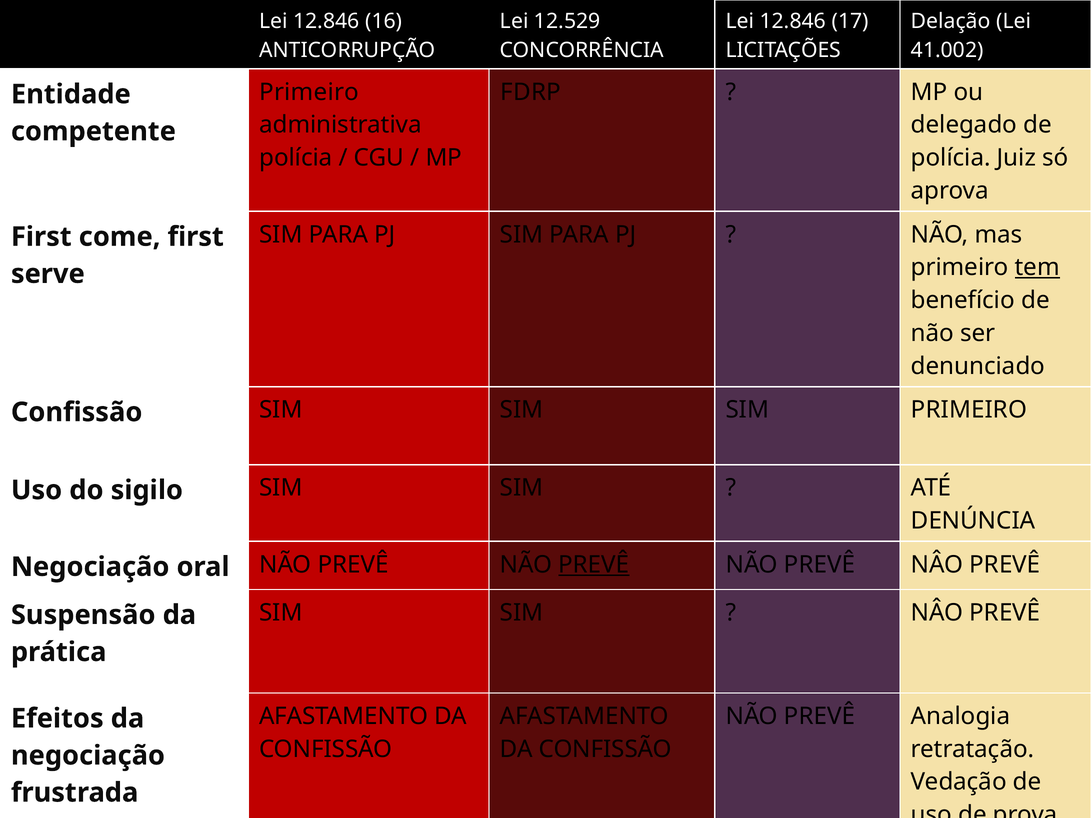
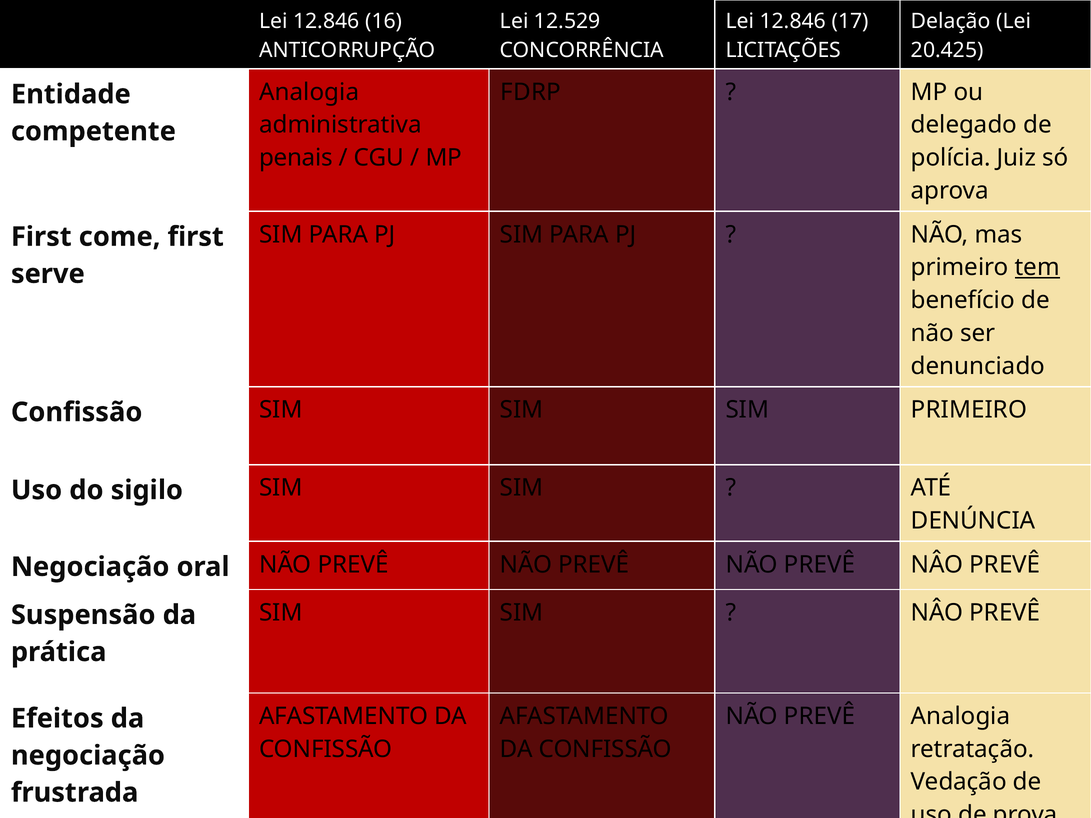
41.002: 41.002 -> 20.425 (947, 50)
Primeiro: Primeiro -> Analogia (309, 92)
polícia: polícia -> penais (296, 158)
PREVÊ underline: present -> none (594, 565)
